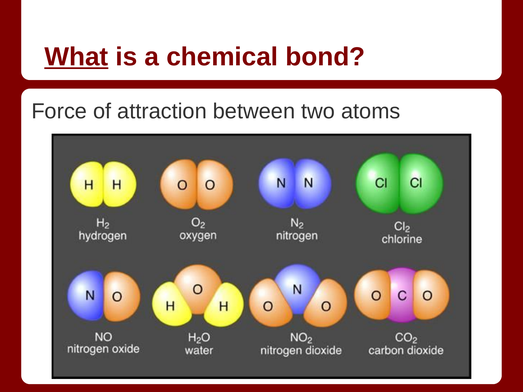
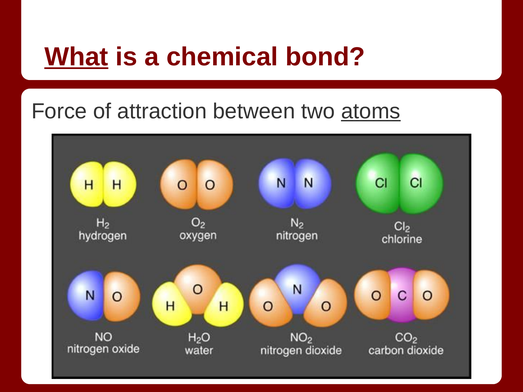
atoms underline: none -> present (371, 111)
